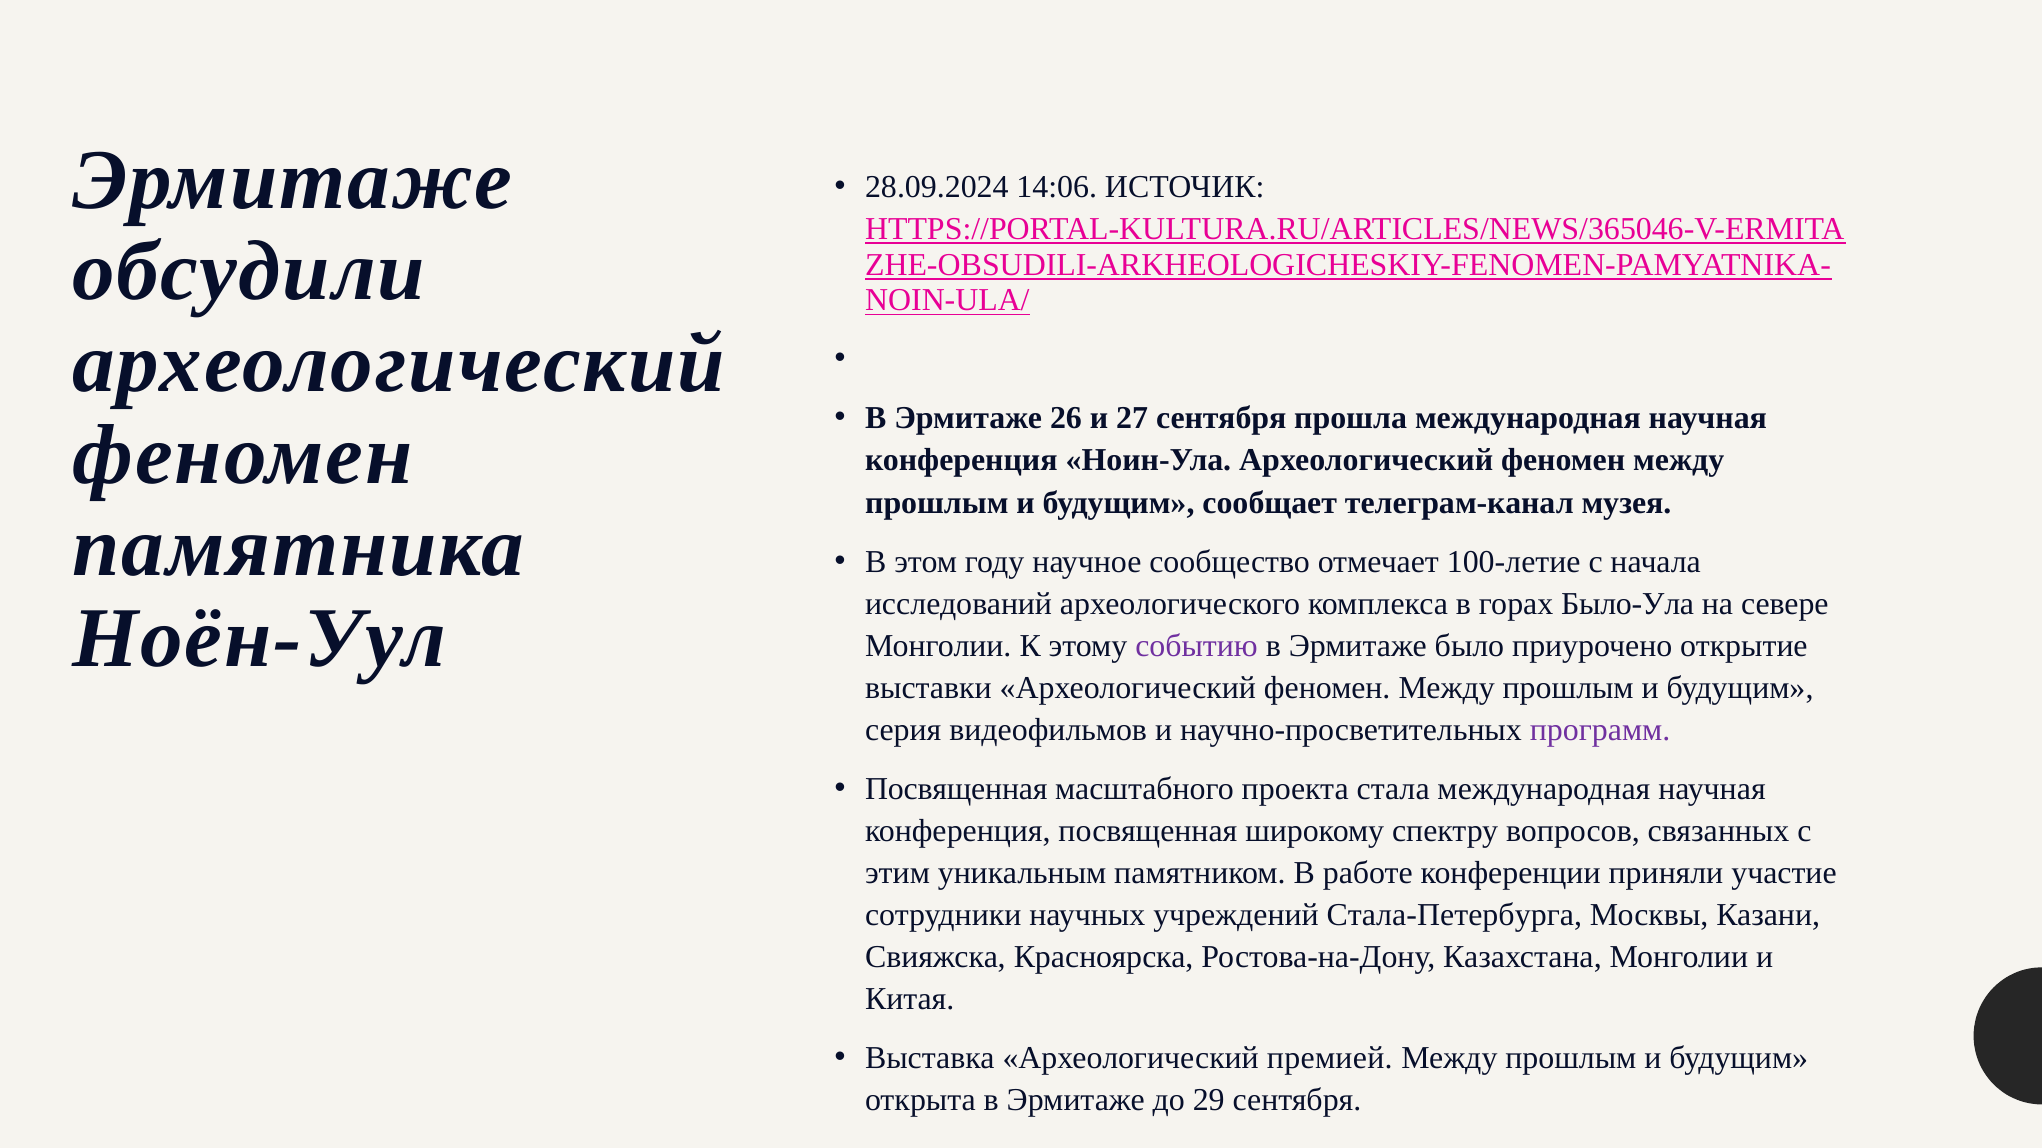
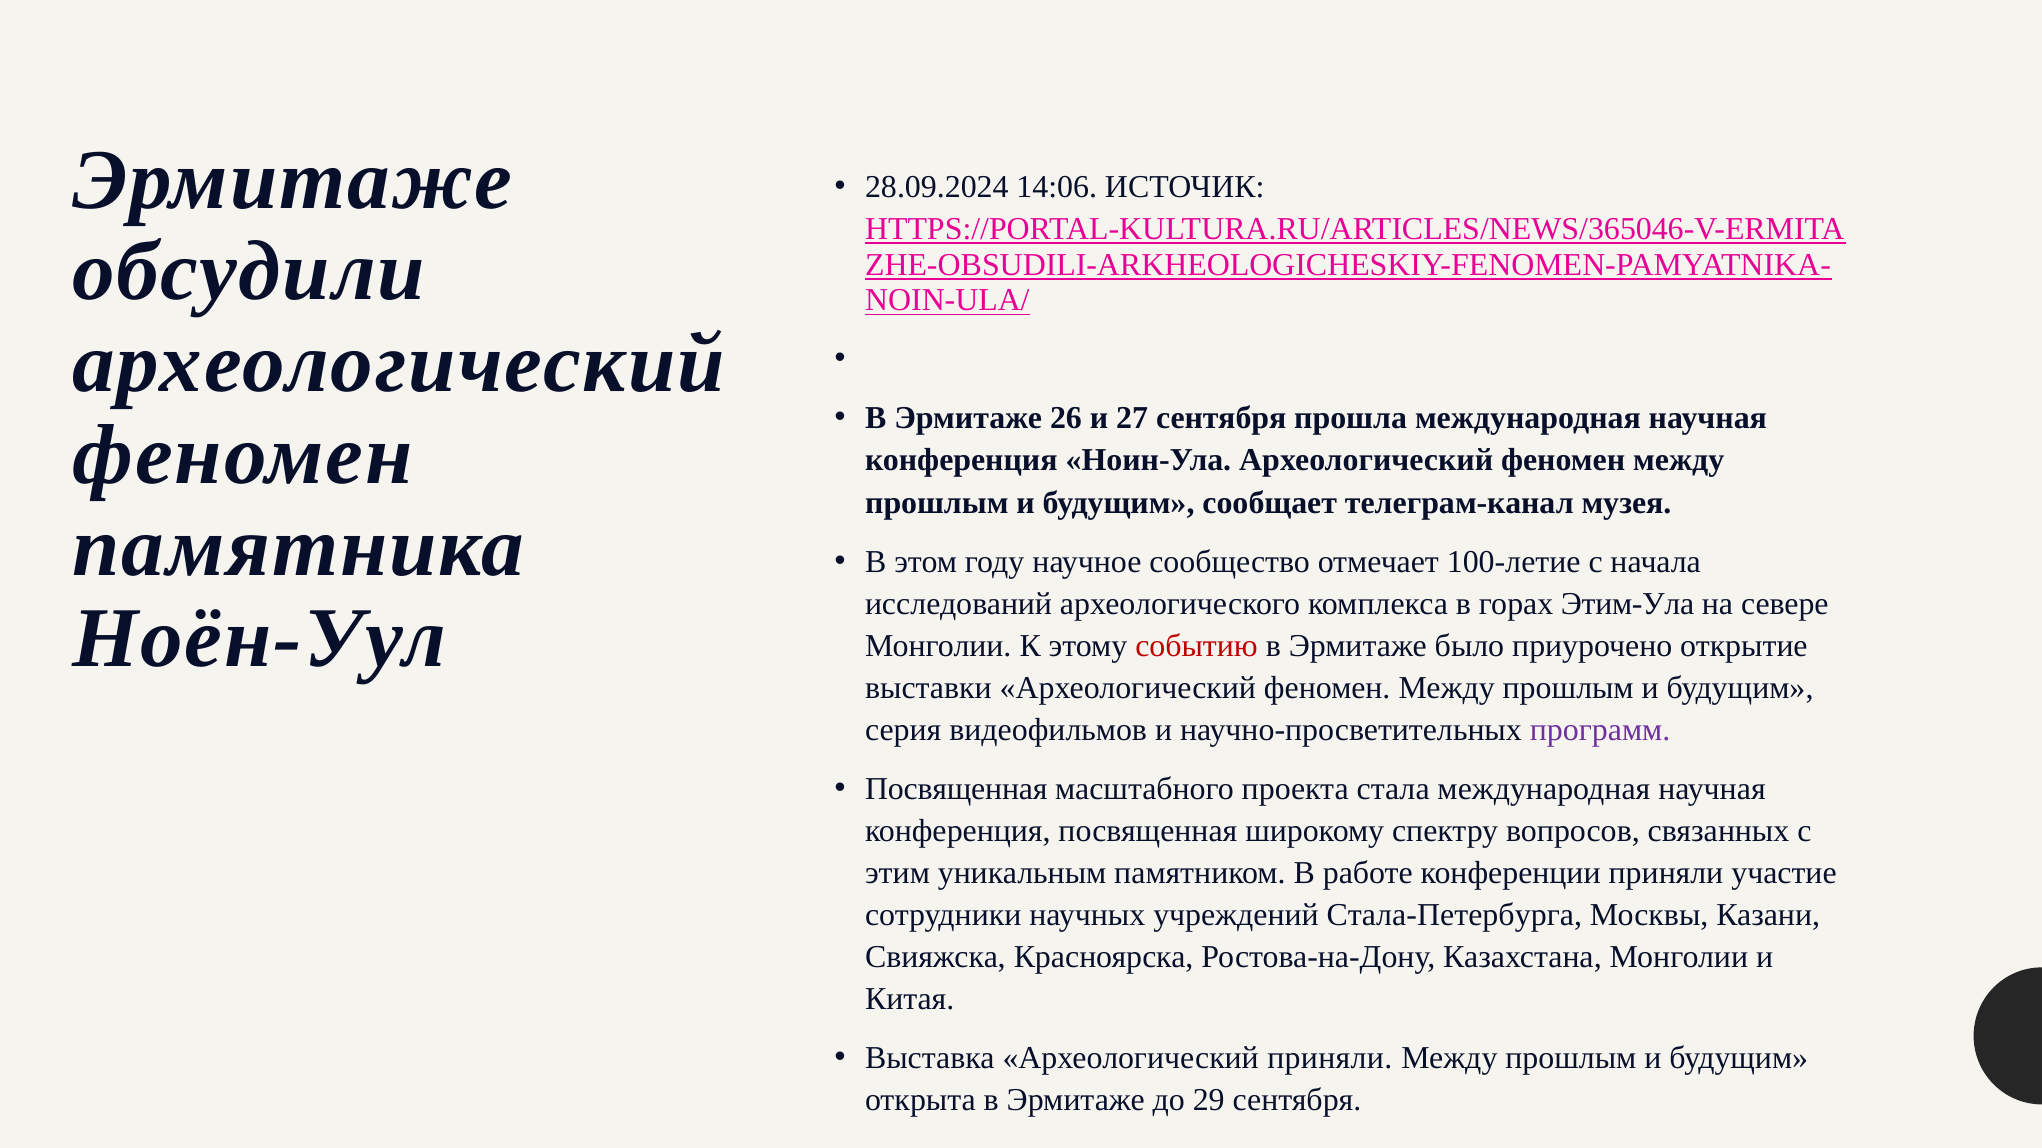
Было-Ула: Было-Ула -> Этим-Ула (1628, 604)
событию colour: purple -> red (1197, 646)
Археологический премией: премией -> приняли (1330, 1059)
